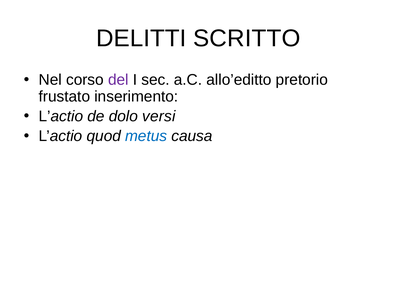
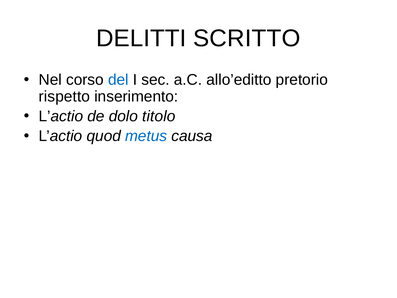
del colour: purple -> blue (118, 80)
frustato: frustato -> rispetto (64, 96)
versi: versi -> titolo (159, 116)
